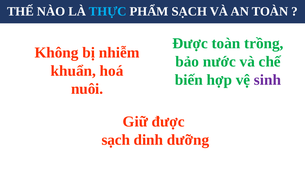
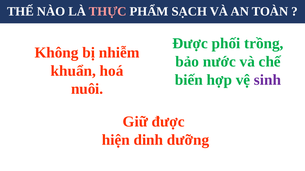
THỰC colour: light blue -> pink (108, 12)
Được toàn: toàn -> phối (226, 43)
sạch: sạch -> hiện (116, 140)
